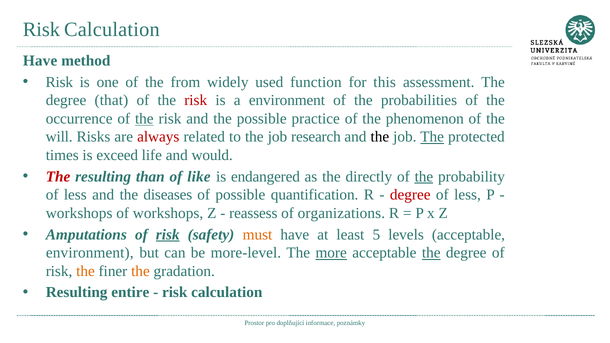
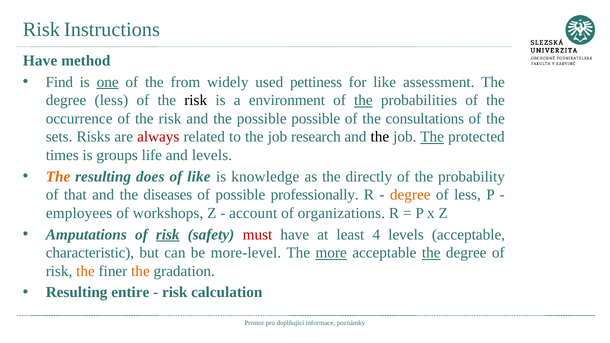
Calculation: Calculation -> Instructions (112, 30)
Risk: Risk -> Find (59, 82)
one underline: none -> present (108, 82)
function: function -> pettiness (316, 82)
for this: this -> like (385, 82)
degree that: that -> less (111, 100)
risk colour: red -> black (196, 100)
the underline: none -> present (363, 100)
the underline: present -> none (144, 119)
possible practice: practice -> possible (316, 119)
phenomenon: phenomenon -> consultations (425, 119)
will: will -> sets (59, 137)
exceed: exceed -> groups (117, 155)
and would: would -> levels (212, 155)
The colour: red -> orange (58, 177)
than: than -> does (150, 177)
endangered: endangered -> knowledge (265, 177)
the underline: present -> none (424, 177)
less: less -> that (75, 195)
quantification: quantification -> professionally (315, 195)
degree colour: red -> orange (410, 195)
workshops: workshops -> employees (79, 213)
reassess: reassess -> account (253, 213)
must colour: orange -> red (258, 235)
5: 5 -> 4 (376, 235)
environment: environment -> characteristic (90, 253)
